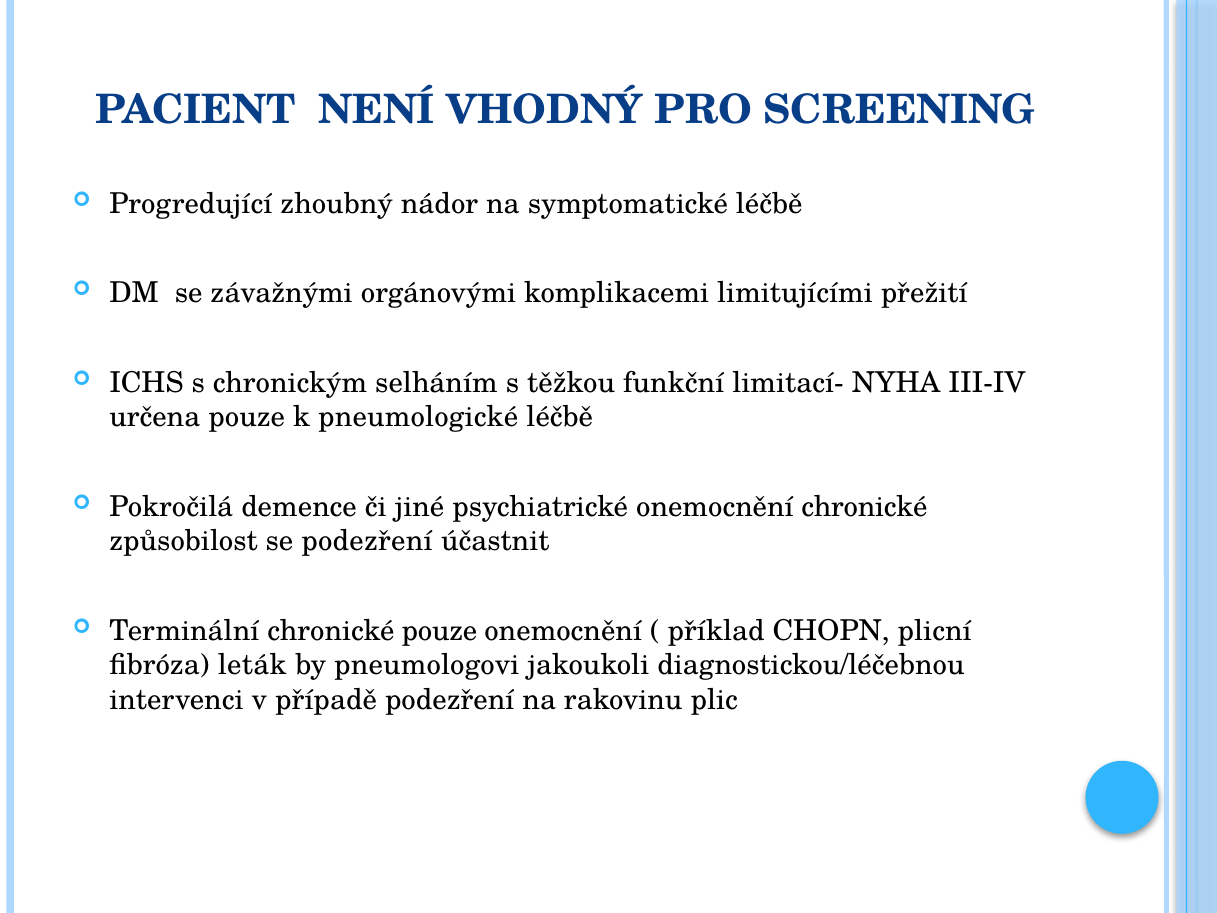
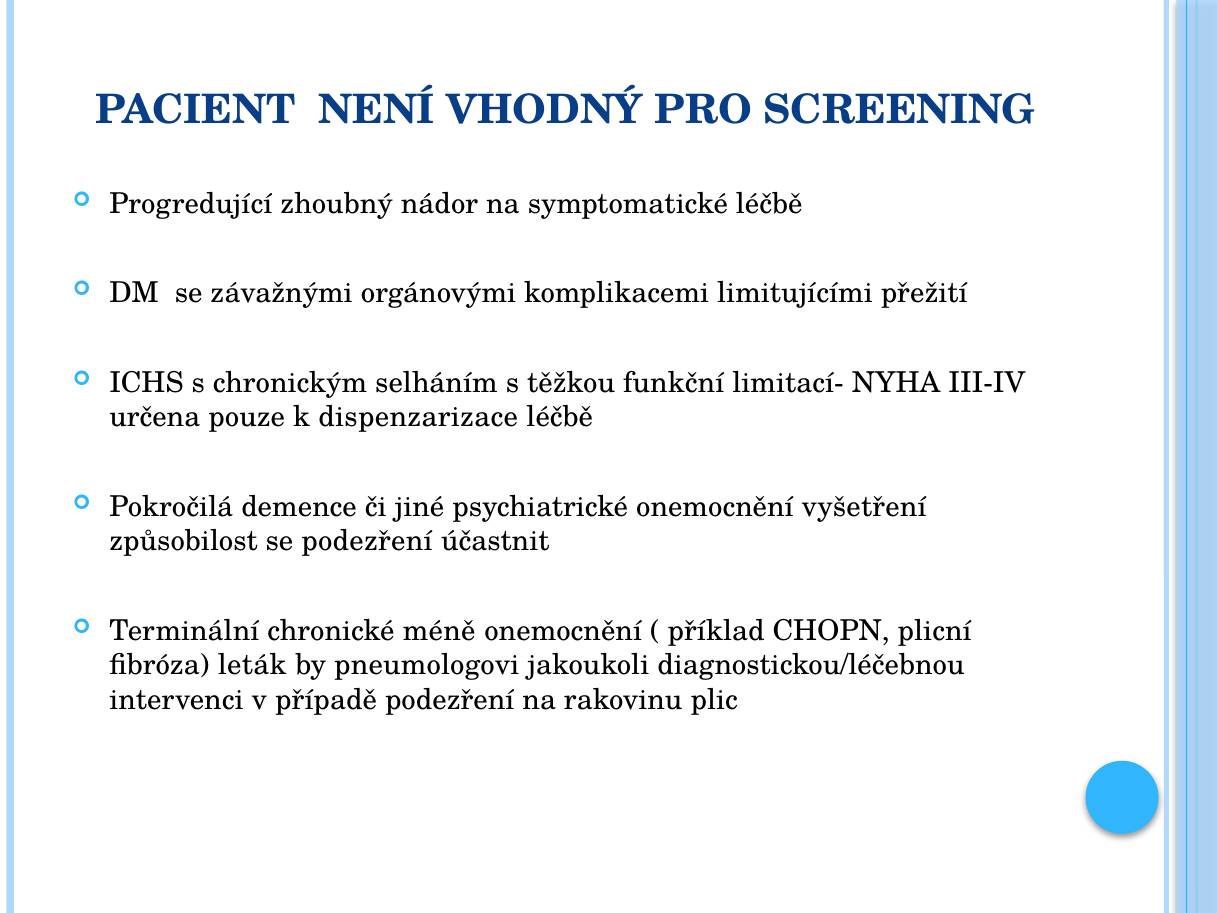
pneumologické: pneumologické -> dispenzarizace (418, 417)
onemocnění chronické: chronické -> vyšetření (864, 506)
chronické pouze: pouze -> méně (439, 630)
